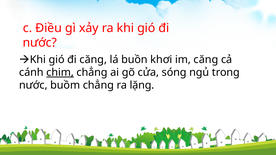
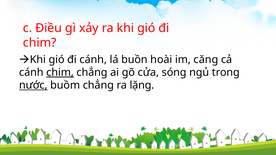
nước: nước -> chim (40, 43)
đi căng: căng -> cánh (93, 60)
khơi: khơi -> hoài (161, 60)
nước underline: none -> present (33, 85)
